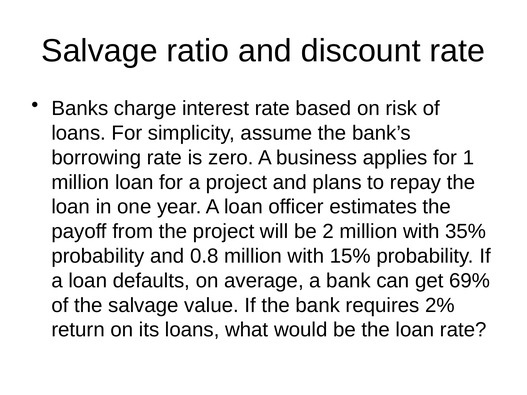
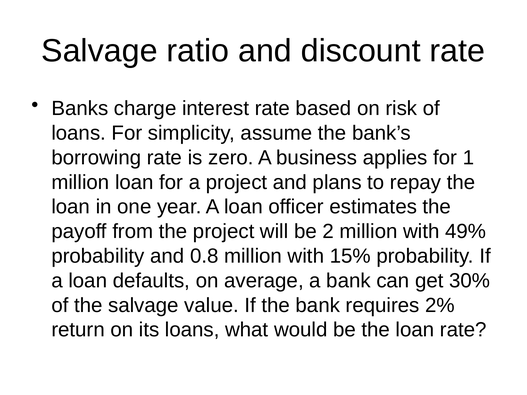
35%: 35% -> 49% (466, 232)
69%: 69% -> 30% (470, 281)
